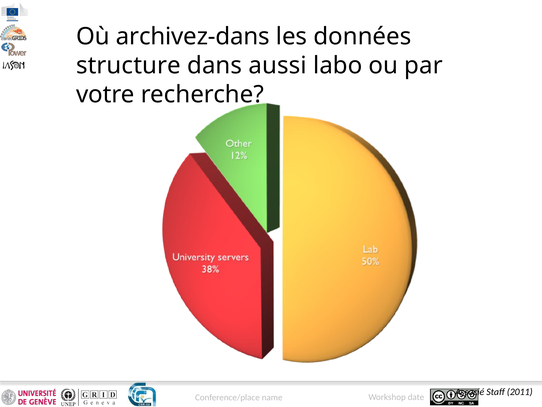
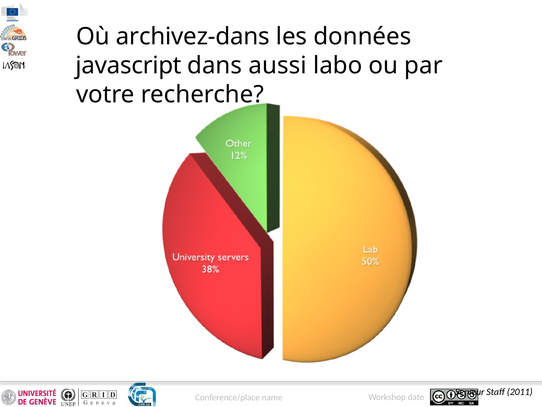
structure: structure -> javascript (129, 66)
Associé: Associé -> Serveur (470, 391)
